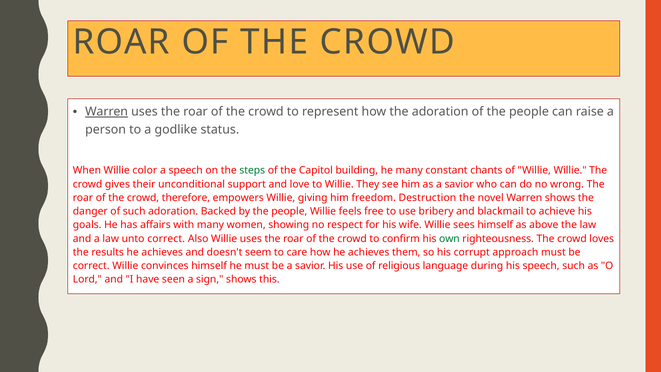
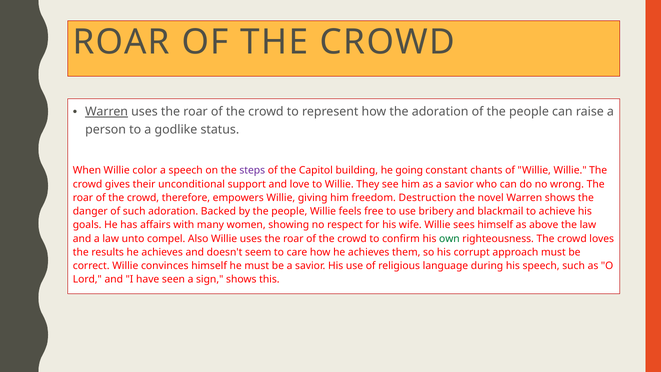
steps colour: green -> purple (252, 170)
he many: many -> going (409, 170)
unto correct: correct -> compel (166, 239)
